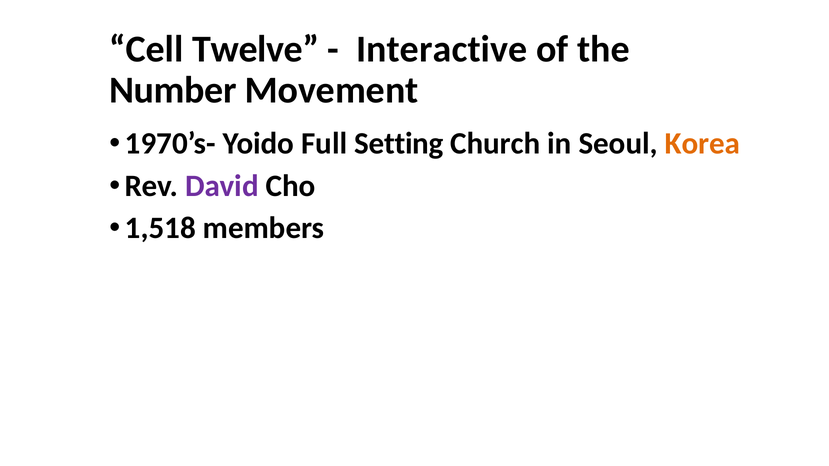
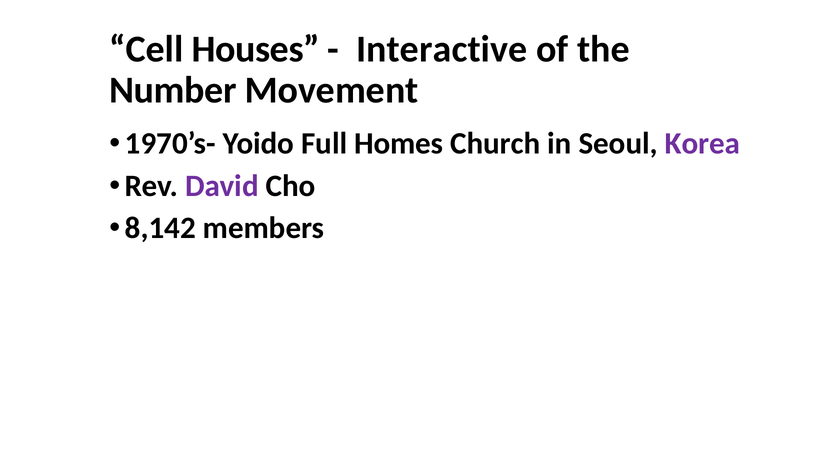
Twelve: Twelve -> Houses (256, 49)
Setting: Setting -> Homes (399, 144)
Korea colour: orange -> purple (702, 144)
1,518: 1,518 -> 8,142 (160, 228)
